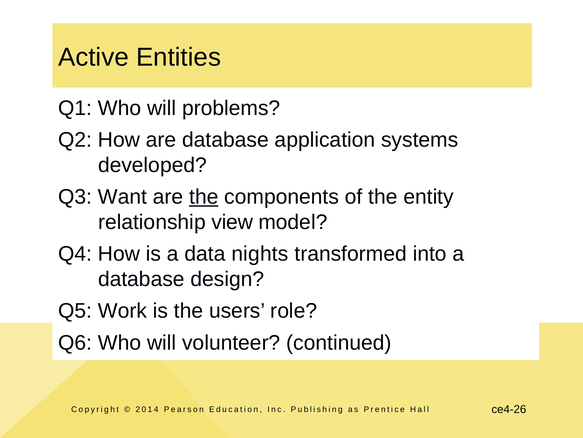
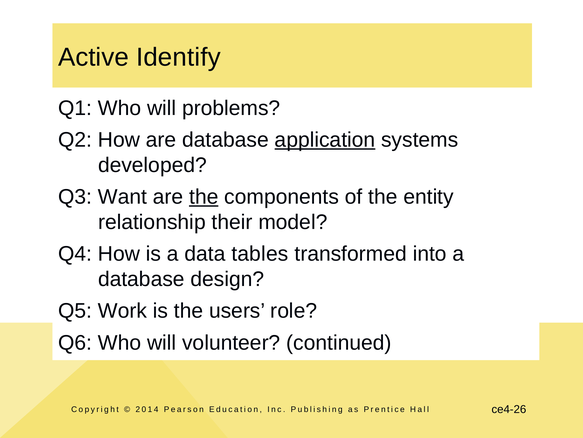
Entities: Entities -> Identify (178, 57)
application underline: none -> present (325, 140)
view: view -> their (232, 222)
nights: nights -> tables (260, 254)
